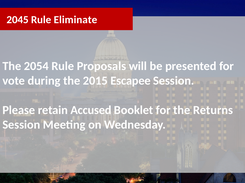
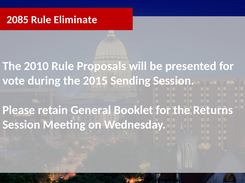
2045: 2045 -> 2085 (18, 20)
2054: 2054 -> 2010 (36, 66)
Escapee: Escapee -> Sending (131, 81)
Accused: Accused -> General (91, 110)
